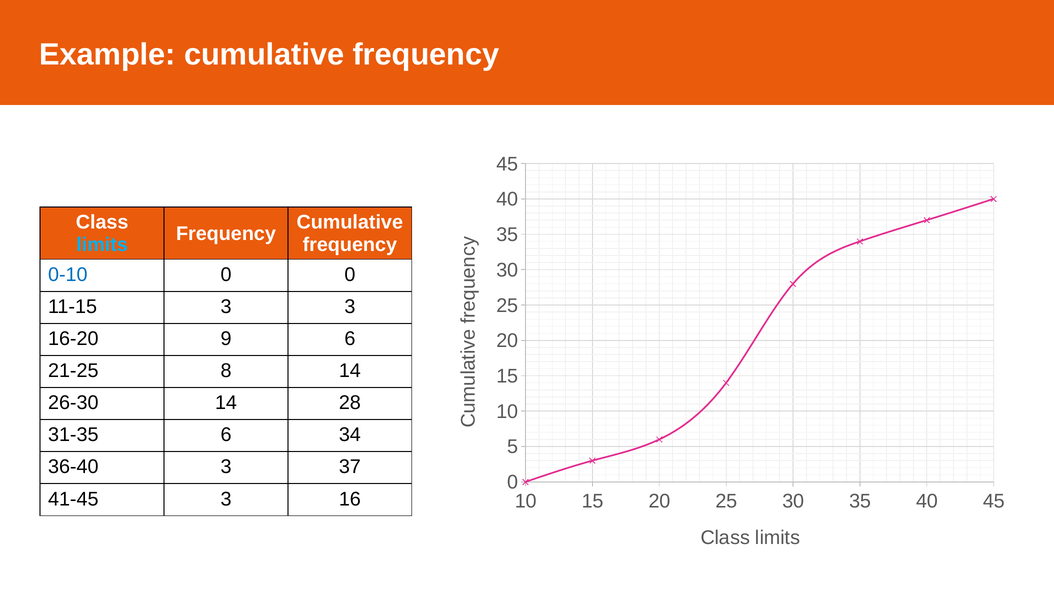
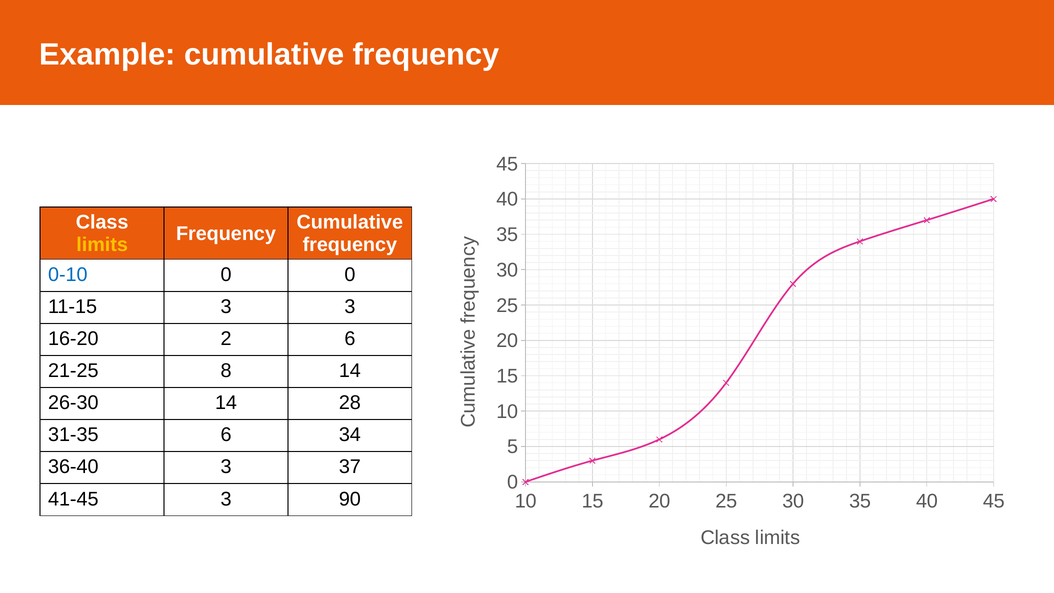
limits colour: light blue -> yellow (102, 244)
9: 9 -> 2 (226, 339)
16: 16 -> 90 (350, 499)
